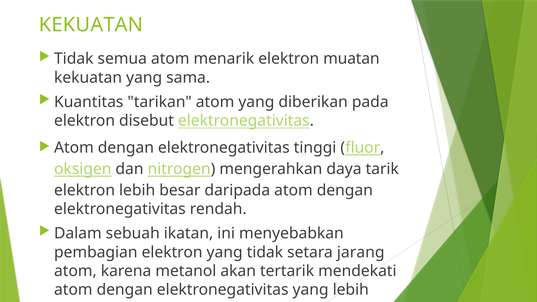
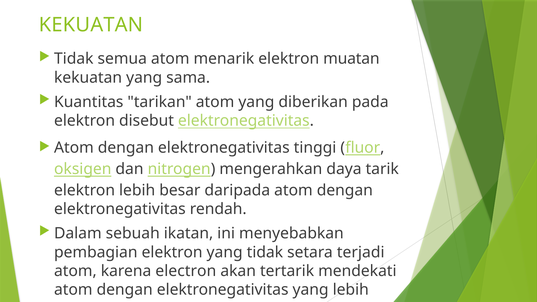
jarang: jarang -> terjadi (361, 252)
metanol: metanol -> electron (186, 271)
